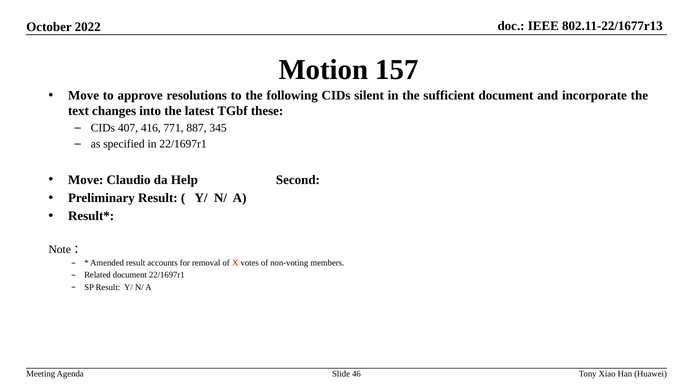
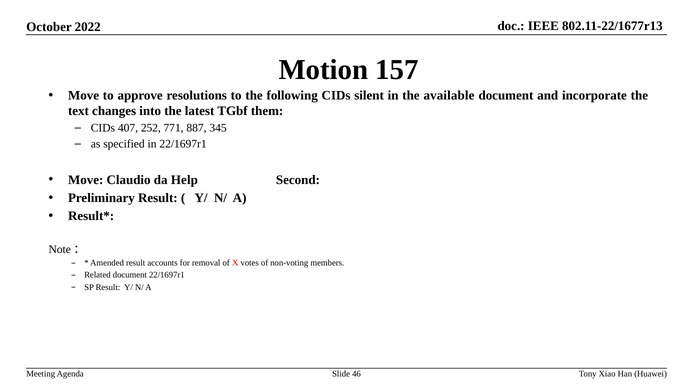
sufficient: sufficient -> available (449, 95)
these: these -> them (267, 111)
416: 416 -> 252 (151, 128)
